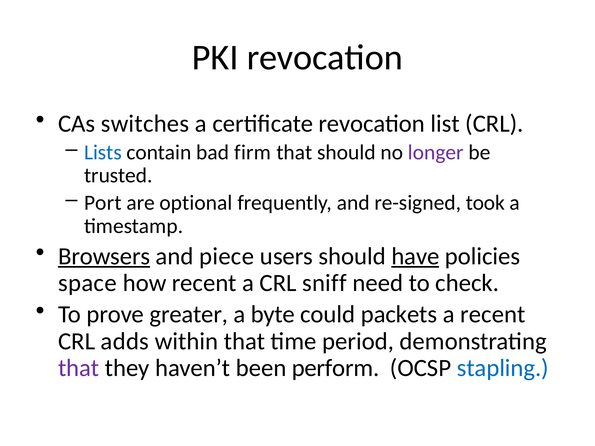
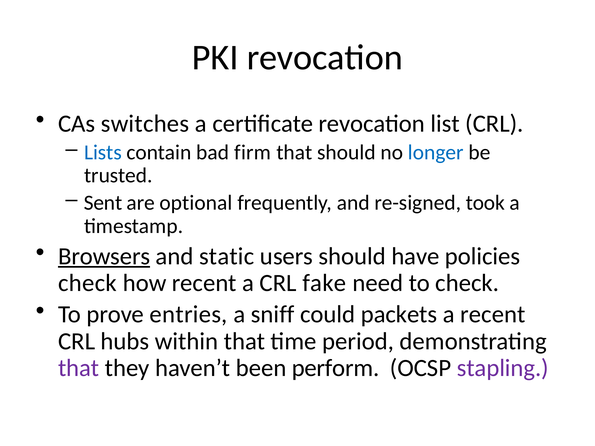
longer colour: purple -> blue (436, 152)
Port: Port -> Sent (103, 203)
piece: piece -> static (227, 256)
have underline: present -> none (415, 256)
space: space -> check (87, 283)
sniff: sniff -> fake (324, 283)
greater: greater -> entries (189, 315)
byte: byte -> sniff (273, 315)
adds: adds -> hubs (125, 341)
stapling colour: blue -> purple (503, 368)
